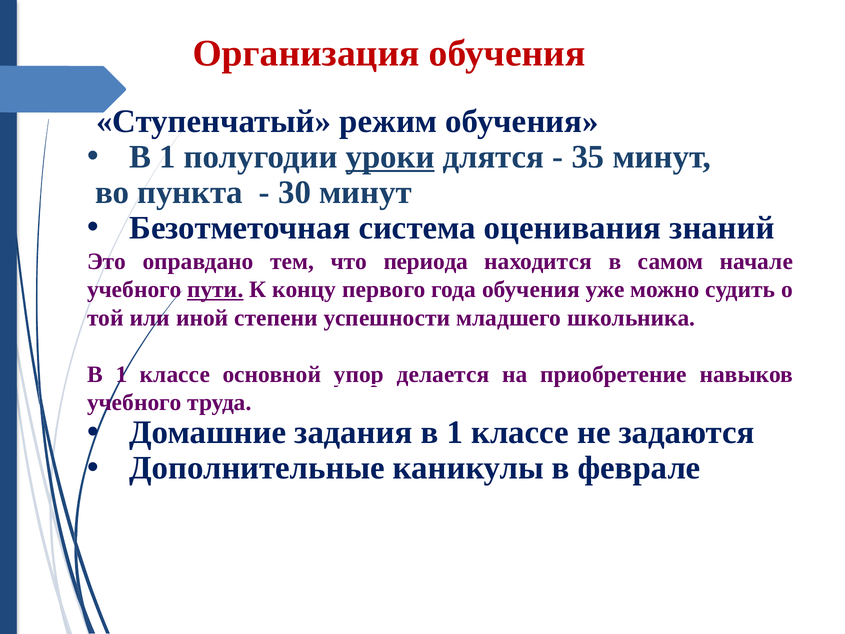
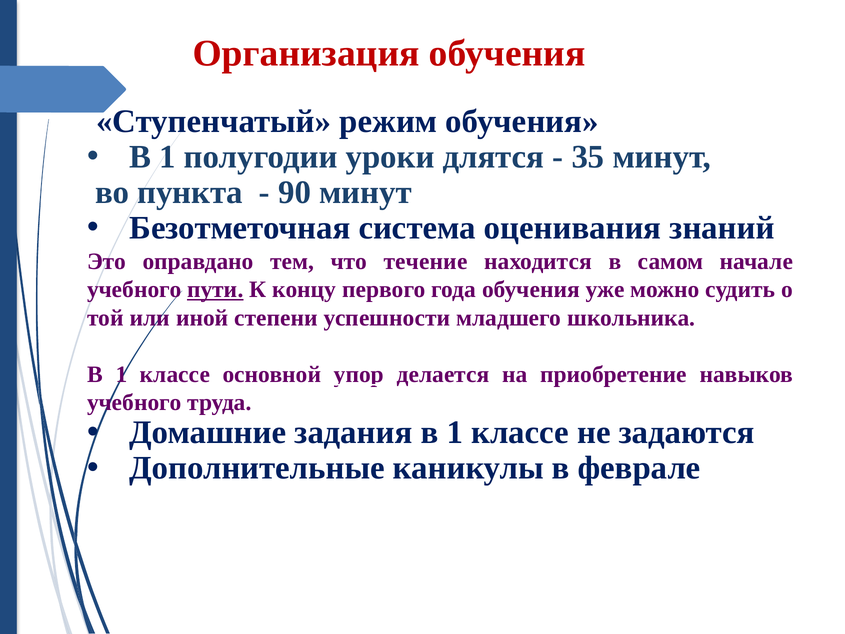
уроки underline: present -> none (390, 157)
30: 30 -> 90 (295, 192)
периода: периода -> течение (426, 261)
